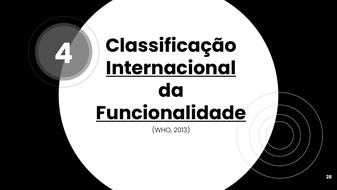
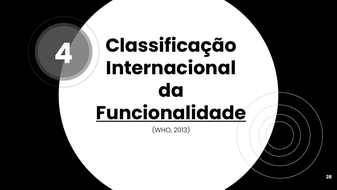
Internacional underline: present -> none (171, 68)
